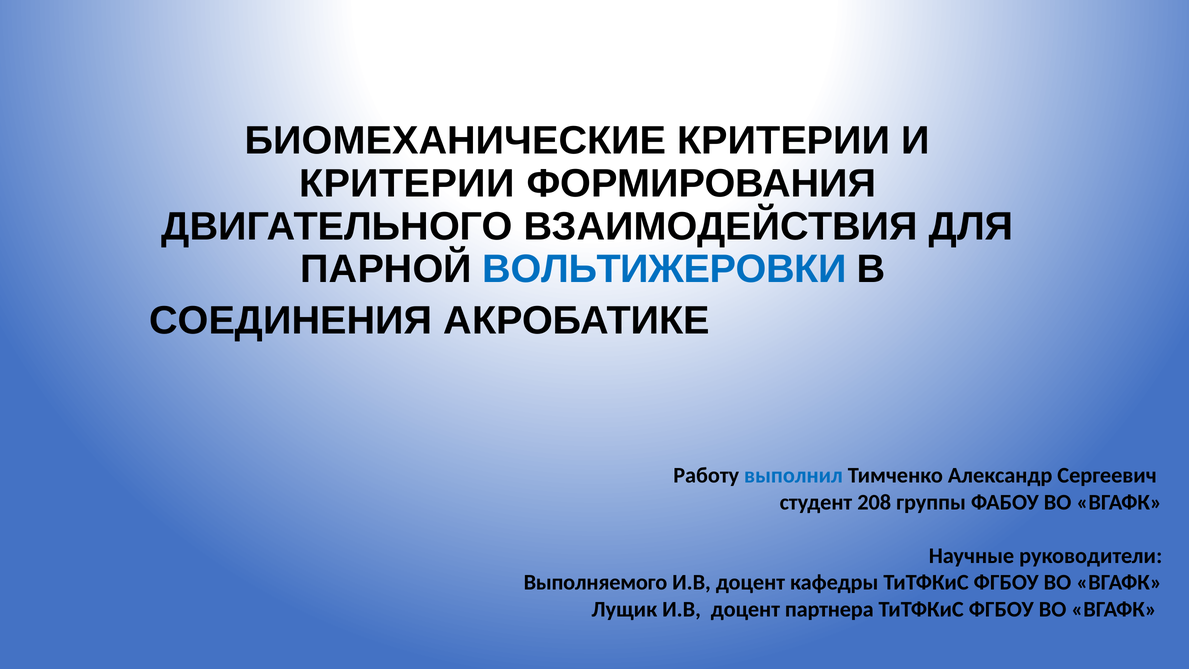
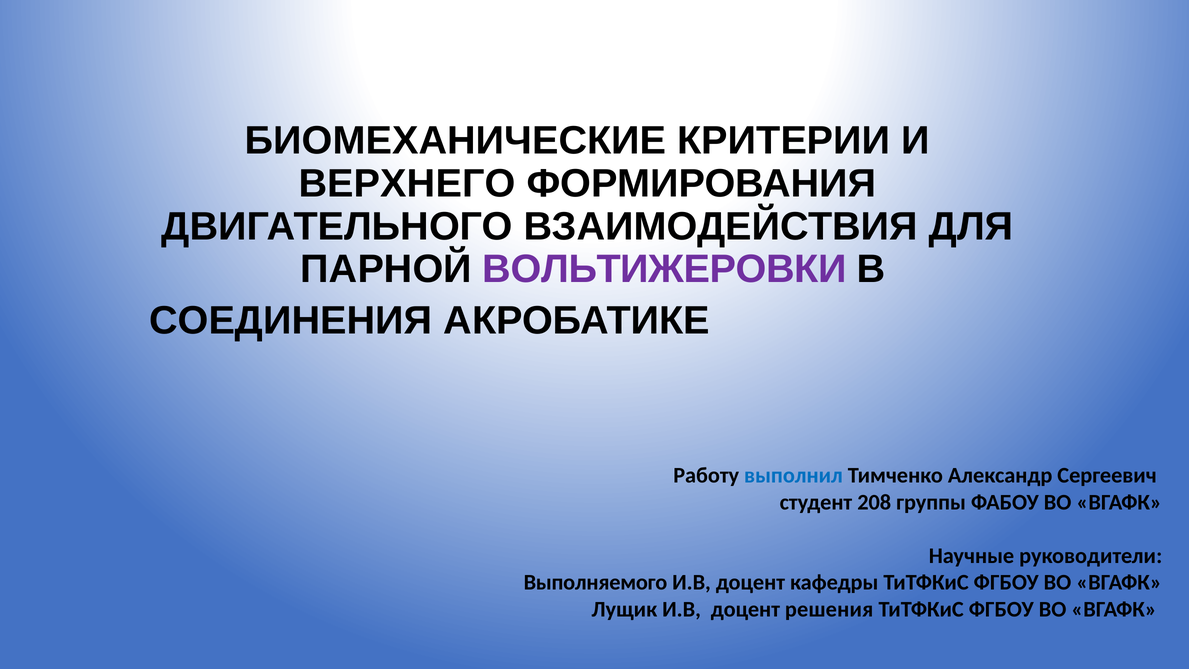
КРИТЕРИИ: КРИТЕРИИ -> ВЕРХНЕГО (407, 184)
ВОЛЬТИЖЕРОВКИ colour: blue -> purple (665, 269)
партнера: партнера -> решения (829, 609)
